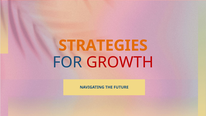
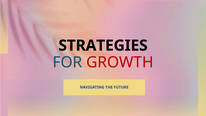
STRATEGIES colour: orange -> black (103, 45)
